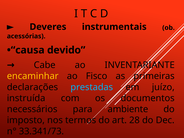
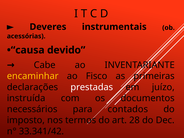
prestadas colour: light blue -> white (92, 87)
ambiente: ambiente -> contados (128, 109)
33.341/73: 33.341/73 -> 33.341/42 (41, 131)
